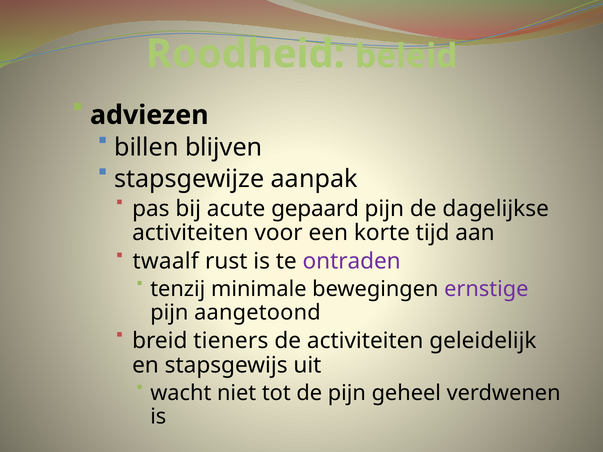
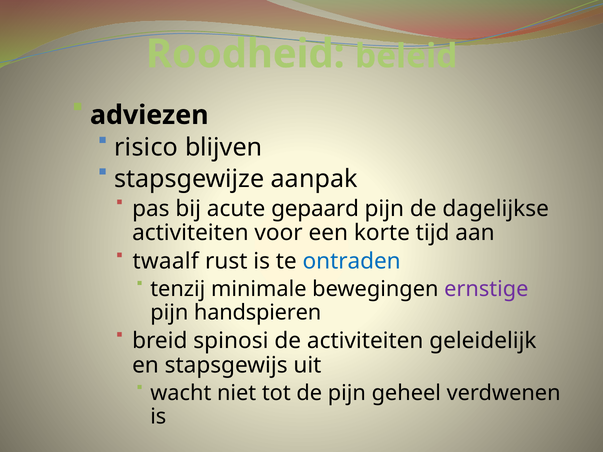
billen: billen -> risico (146, 147)
ontraden colour: purple -> blue (352, 262)
aangetoond: aangetoond -> handspieren (258, 313)
tieners: tieners -> spinosi (231, 341)
